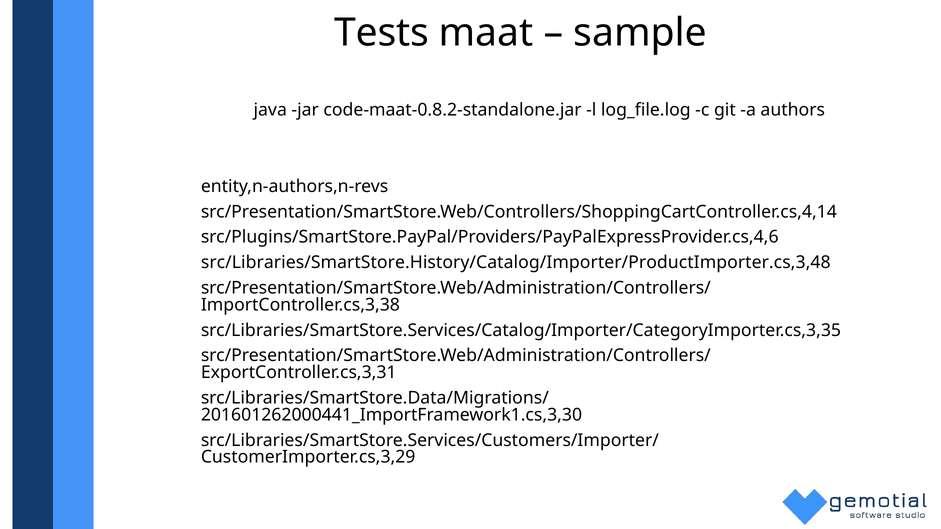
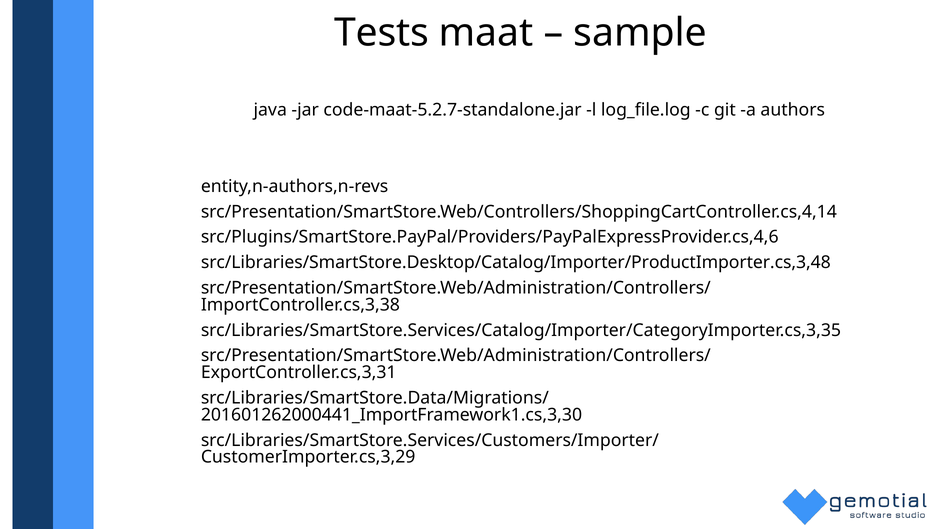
code-maat-0.8.2-standalone.jar: code-maat-0.8.2-standalone.jar -> code-maat-5.2.7-standalone.jar (453, 110)
src/Libraries/SmartStore.History/Catalog/Importer/ProductImporter.cs,3,48: src/Libraries/SmartStore.History/Catalog/Importer/ProductImporter.cs,3,48 -> src/Libraries/SmartStore.Desktop/Catalog/Importer/ProductImporter.cs,3,48 (516, 263)
